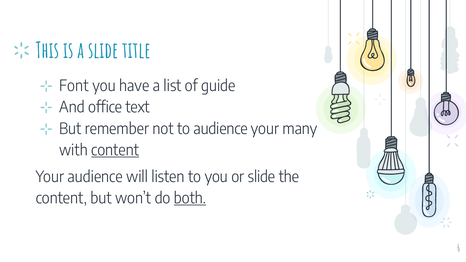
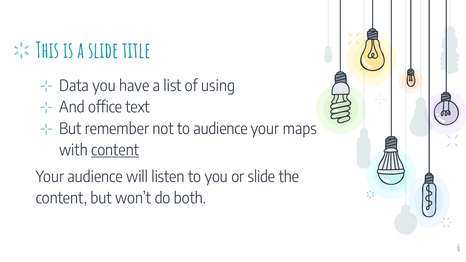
Font: Font -> Data (74, 86)
guide: guide -> using (218, 86)
many: many -> maps (300, 129)
both underline: present -> none (190, 198)
